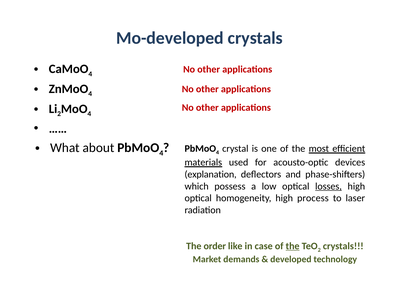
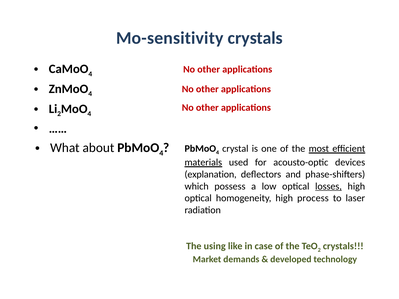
Mo-developed: Mo-developed -> Mo-sensitivity (170, 38)
order: order -> using (215, 246)
the underline: present -> none (293, 246)
